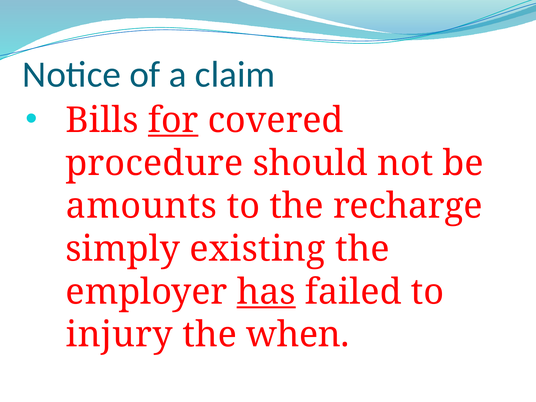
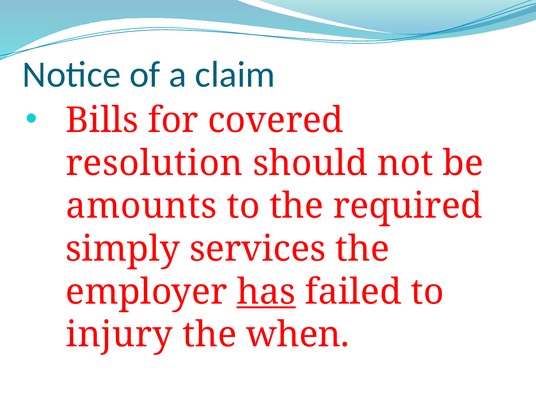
for underline: present -> none (173, 120)
procedure: procedure -> resolution (154, 163)
recharge: recharge -> required (408, 206)
existing: existing -> services (258, 249)
